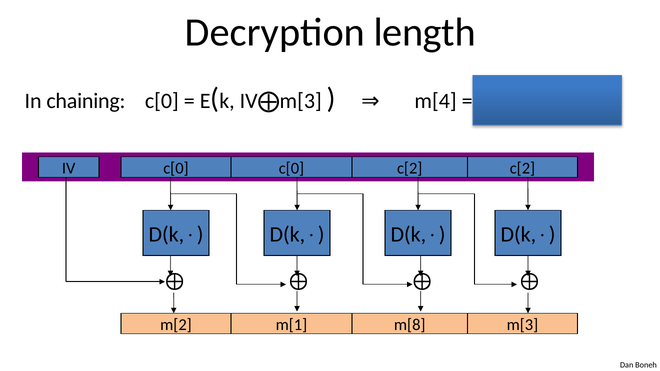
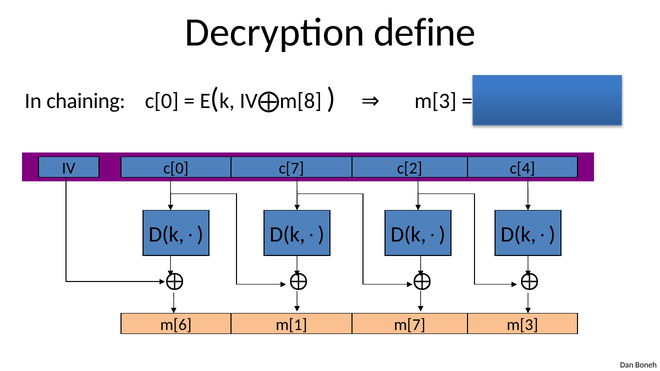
length: length -> define (425, 32)
m[4: m[4 -> m[3 (436, 101)
IV m[3: m[3 -> m[8 (301, 101)
c[0 c[0: c[0 -> c[7 (291, 168)
c[2 c[2: c[2 -> c[4 (522, 168)
m[2: m[2 -> m[6 (176, 325)
m[8: m[8 -> m[7 (410, 325)
